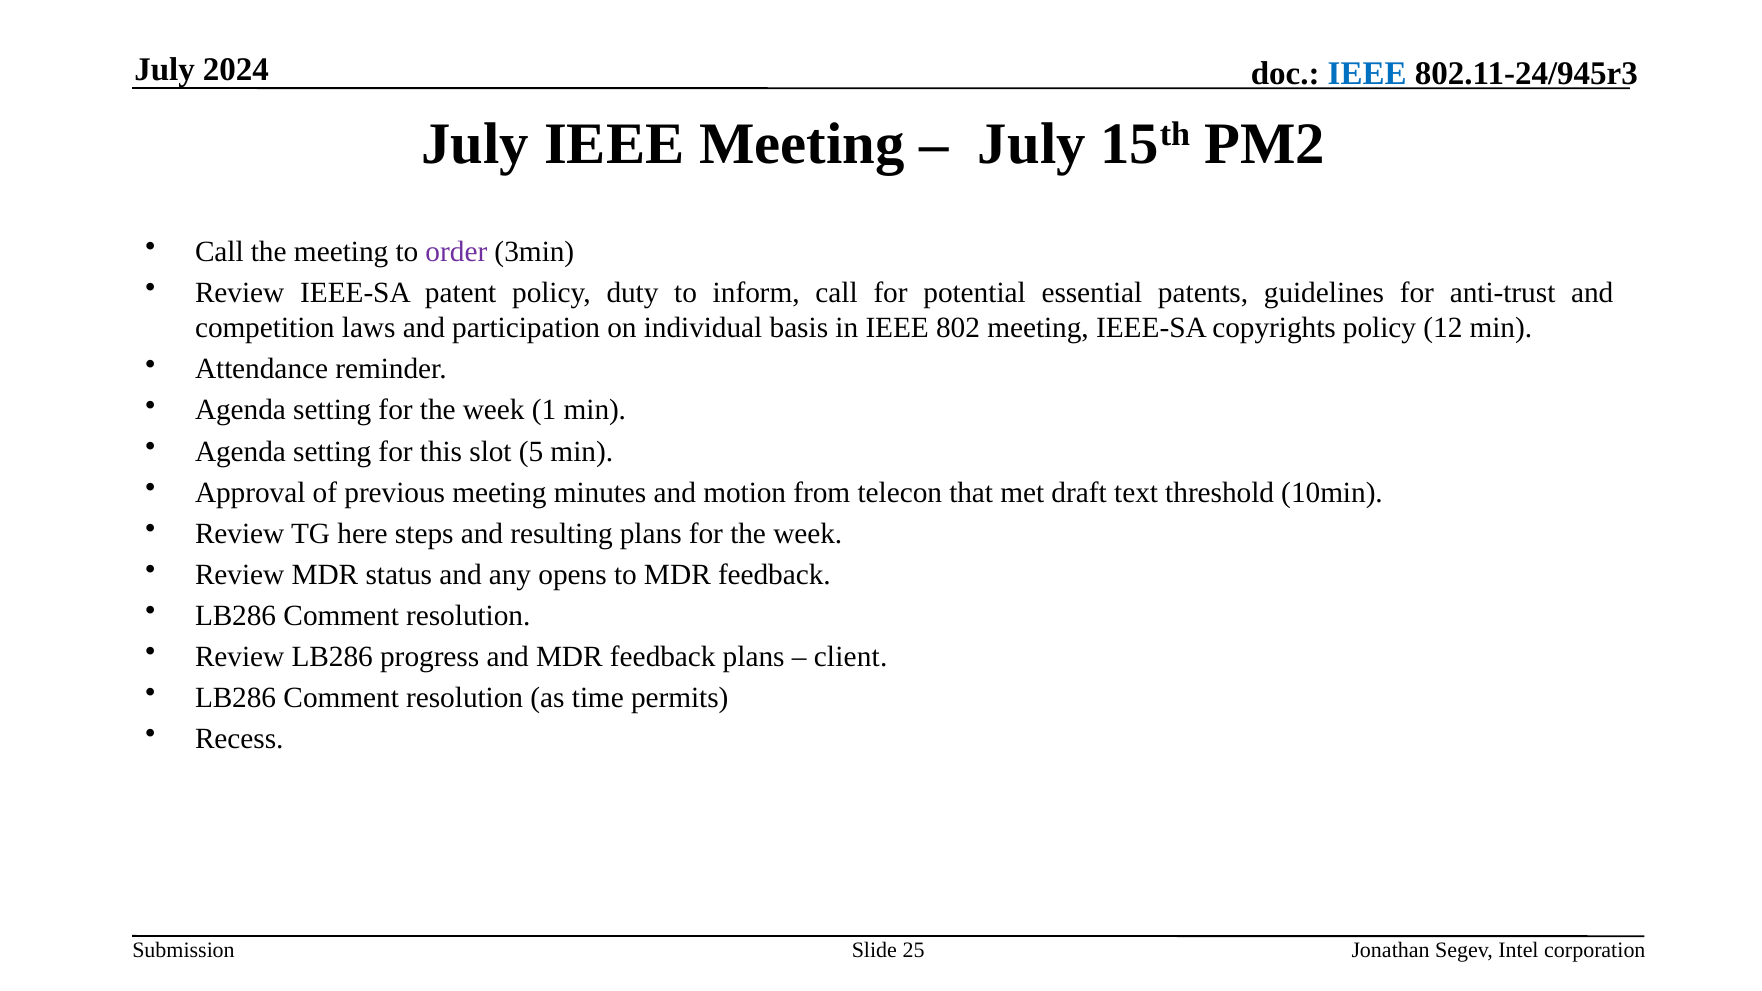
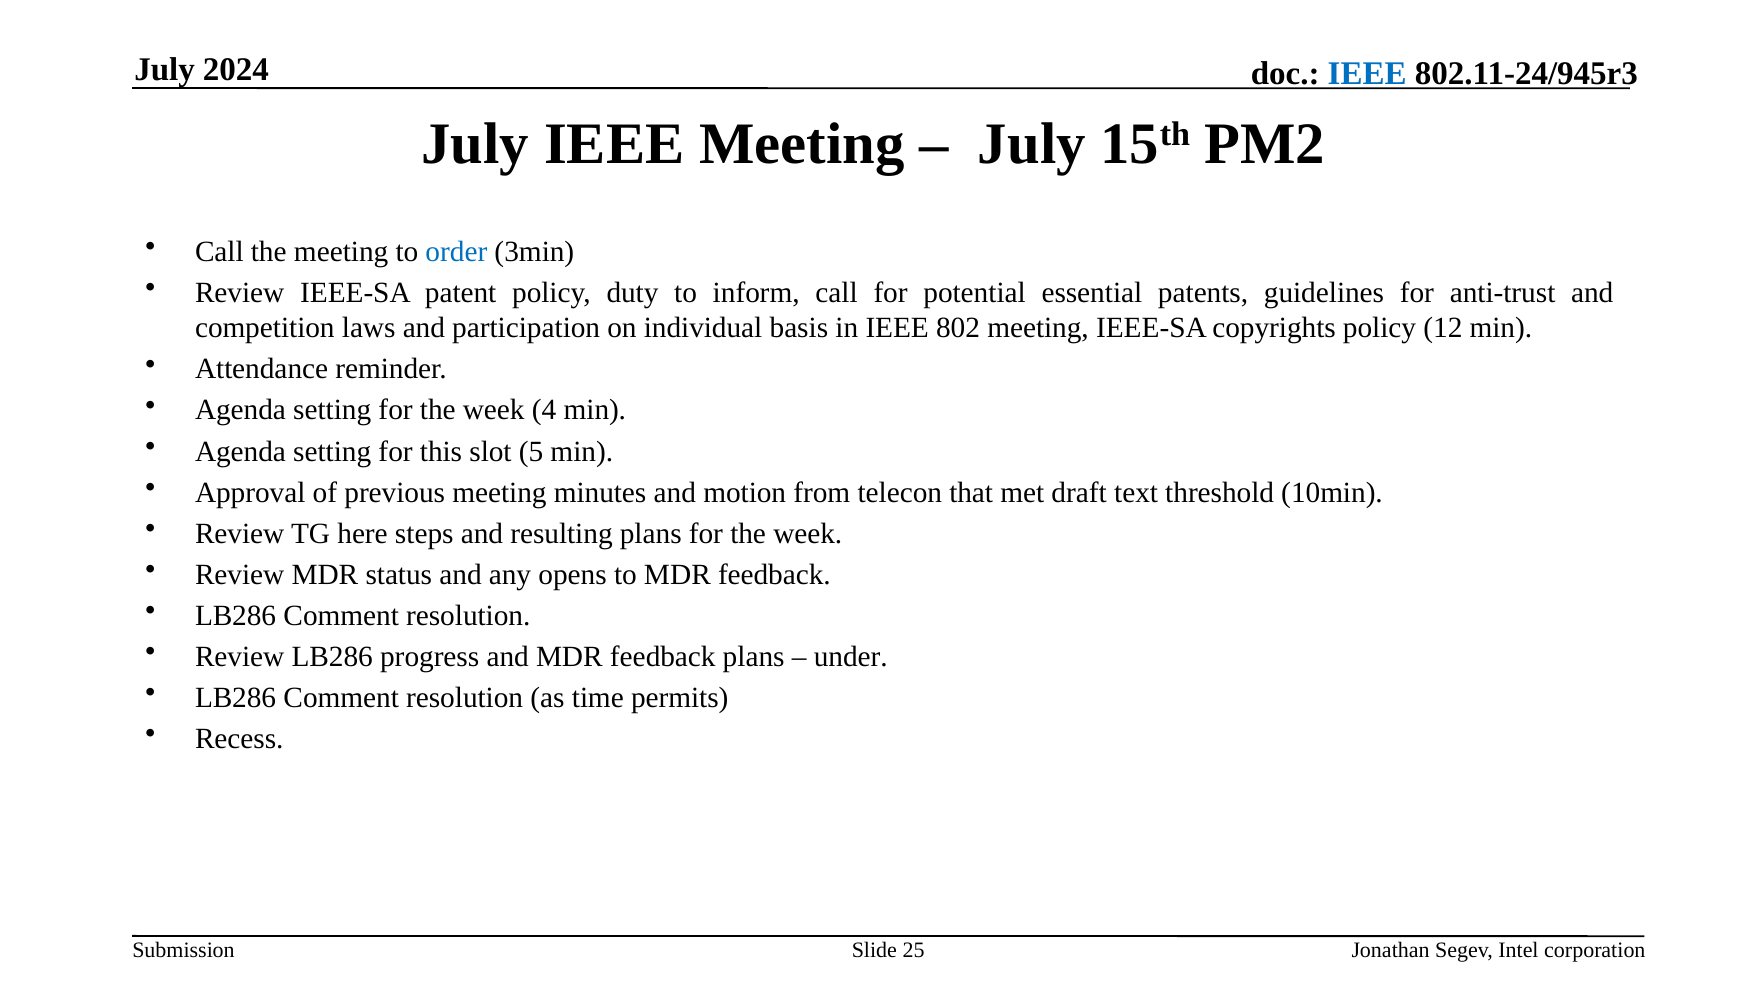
order colour: purple -> blue (456, 252)
1: 1 -> 4 (544, 410)
client: client -> under (851, 657)
